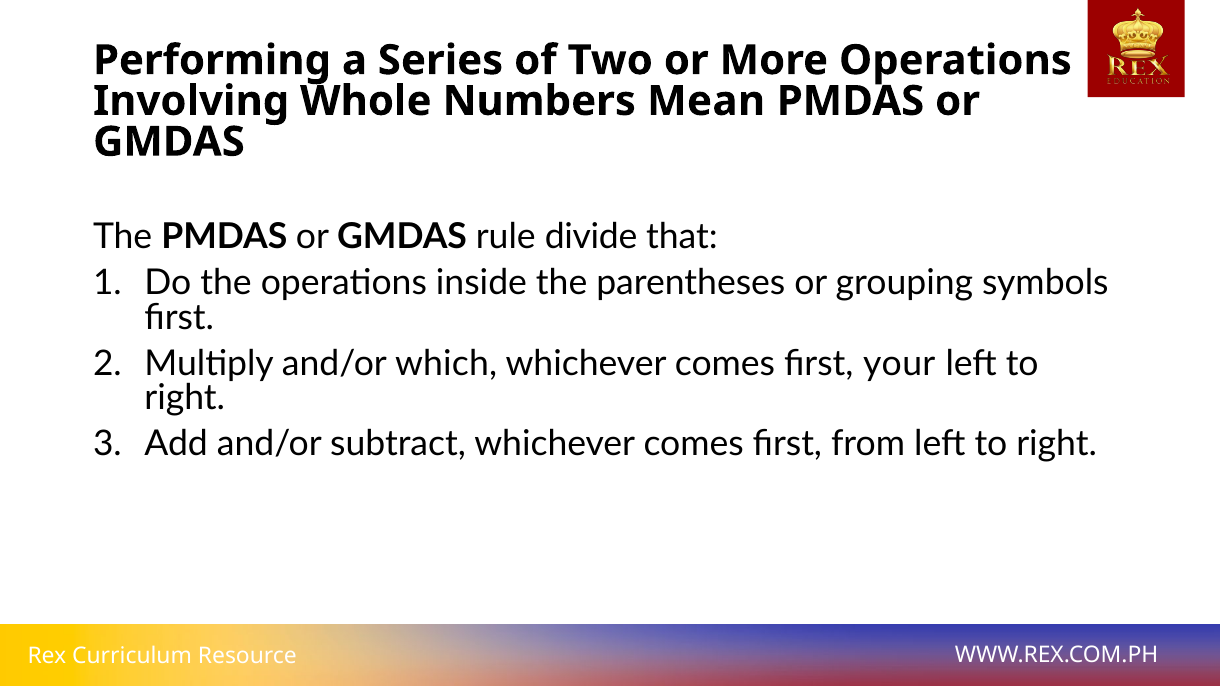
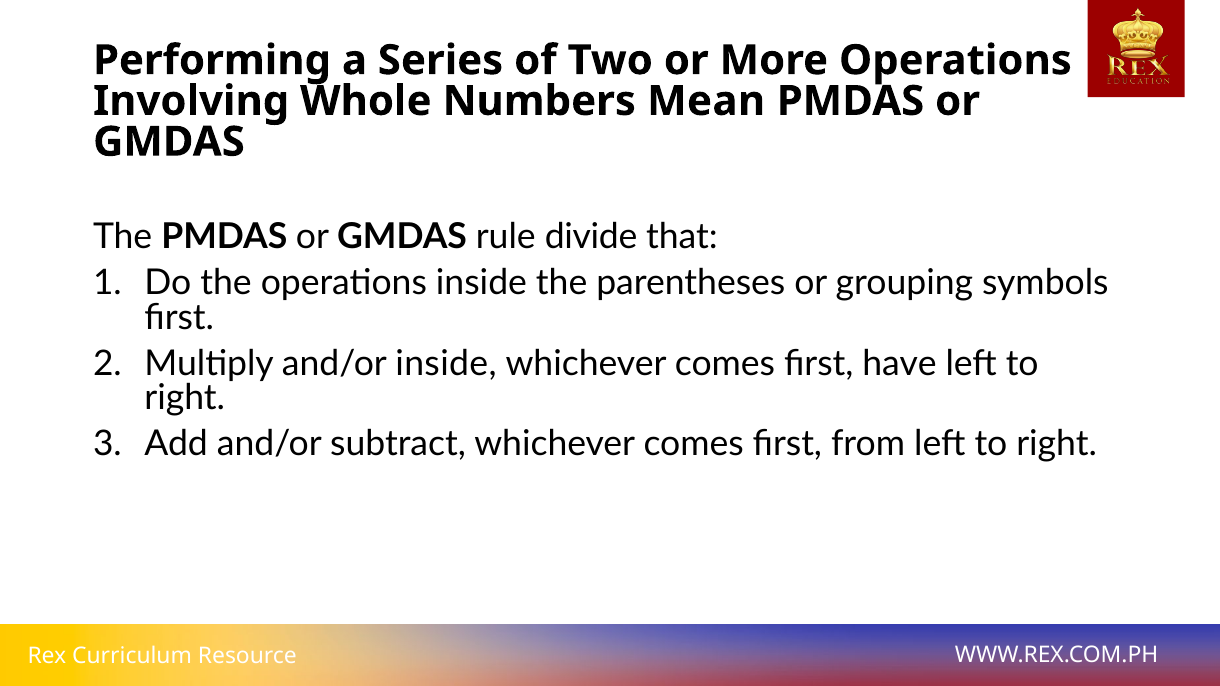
and/or which: which -> inside (446, 364)
your: your -> have (899, 364)
